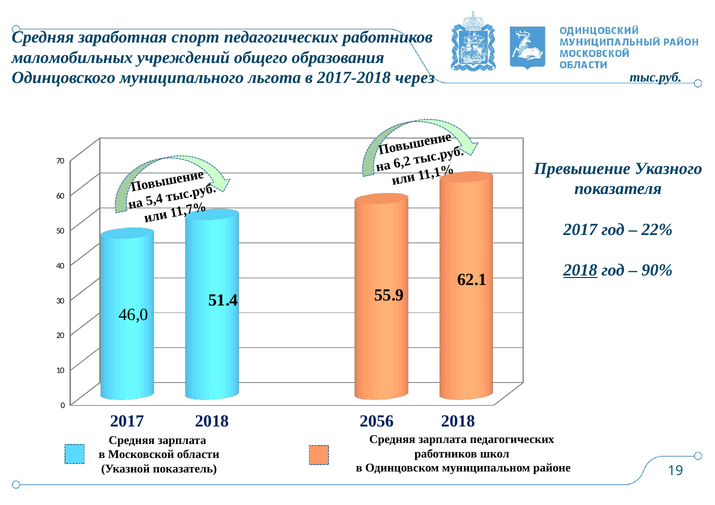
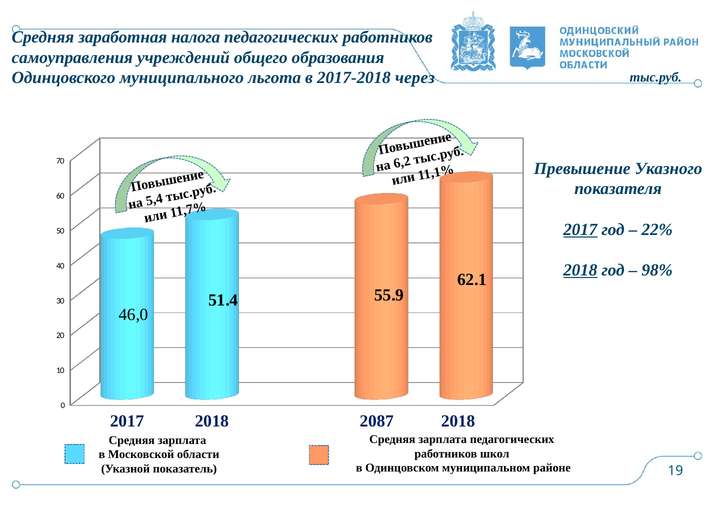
спорт: спорт -> налога (196, 37)
маломобильных: маломобильных -> самоуправления (72, 58)
2017 underline: none -> present (580, 230)
90%: 90% -> 98% (657, 271)
2056: 2056 -> 2087 (377, 422)
